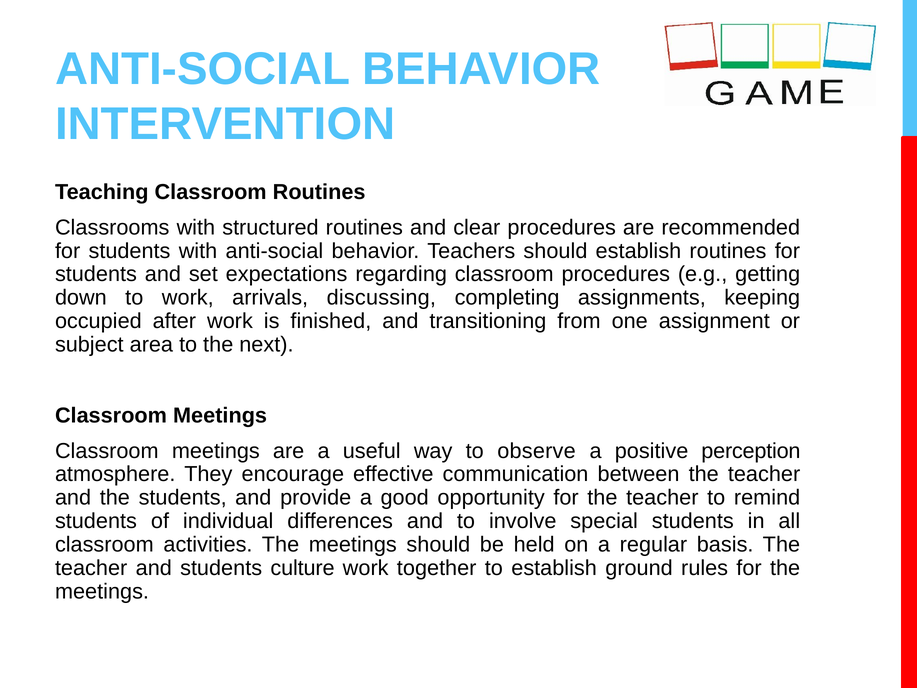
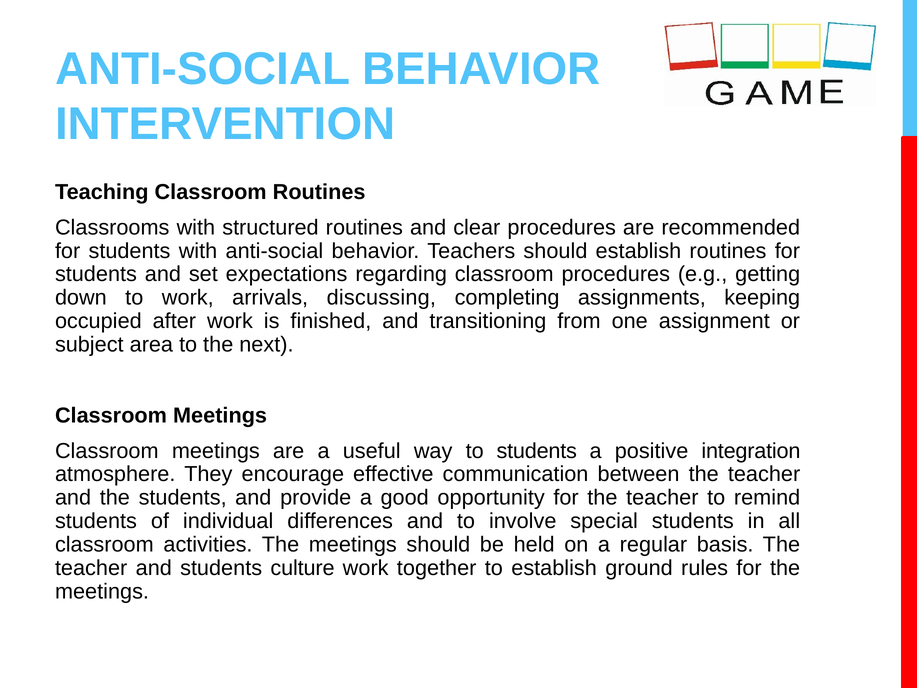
to observe: observe -> students (537, 451)
perception: perception -> integration (751, 451)
